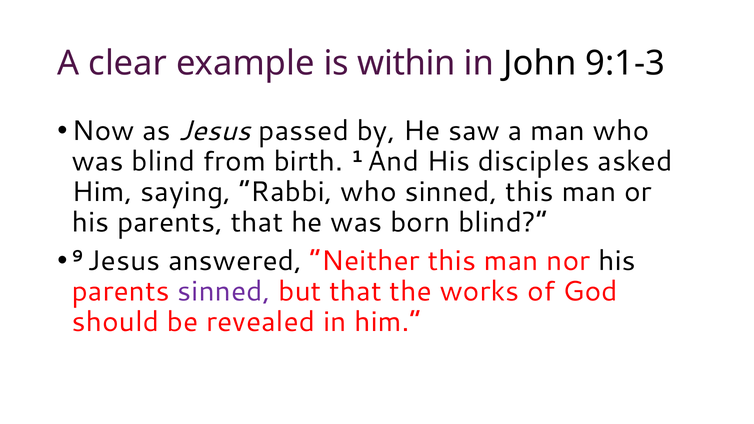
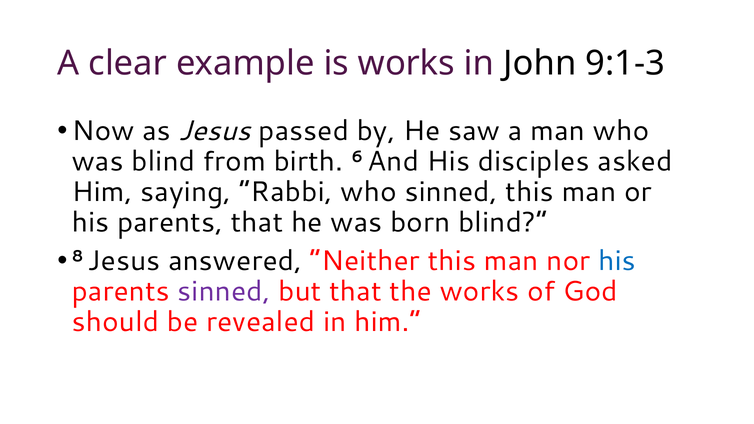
is within: within -> works (406, 63)
1: 1 -> 6 (357, 157)
9: 9 -> 8 (77, 256)
his colour: black -> blue (617, 261)
